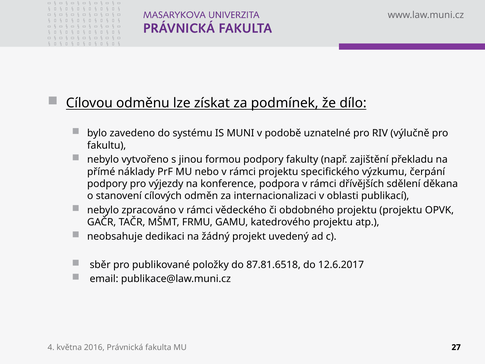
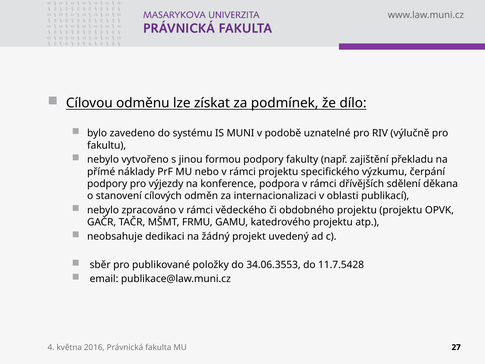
87.81.6518: 87.81.6518 -> 34.06.3553 (273, 265)
12.6.2017: 12.6.2017 -> 11.7.5428 (341, 265)
